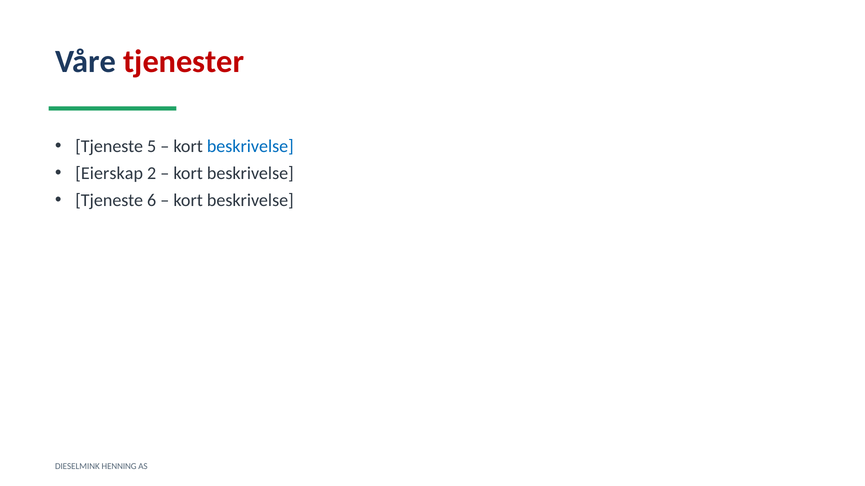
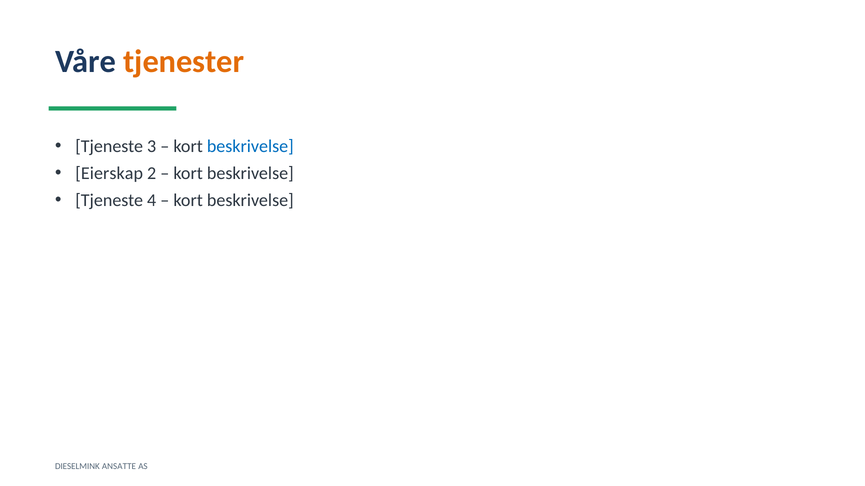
tjenester colour: red -> orange (184, 62)
5: 5 -> 3 (152, 147)
6: 6 -> 4 (152, 201)
HENNING: HENNING -> ANSATTE (119, 467)
